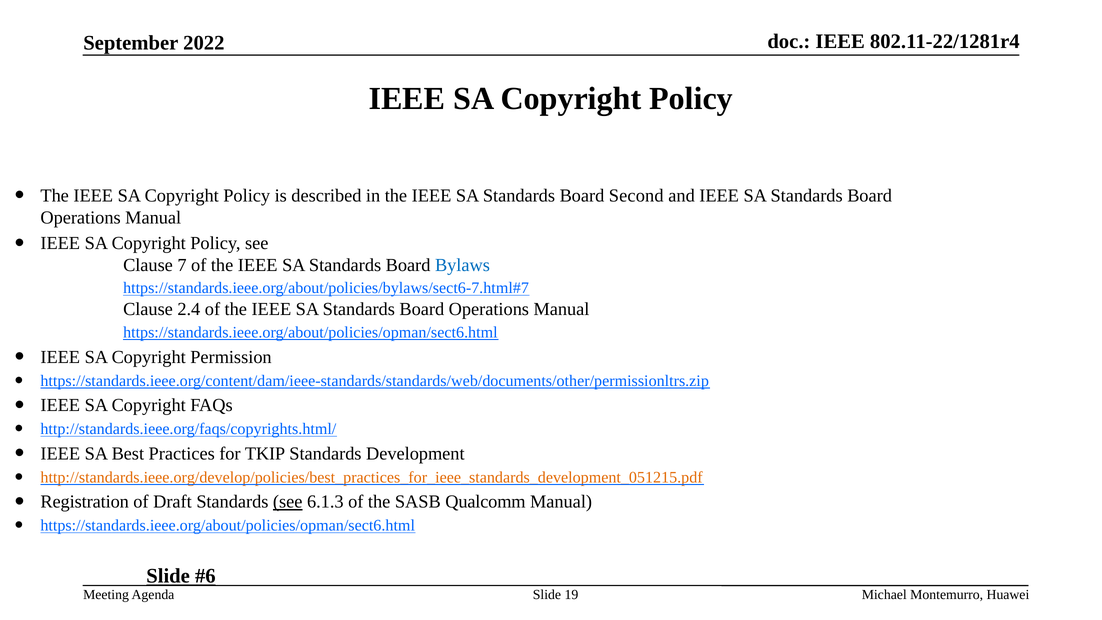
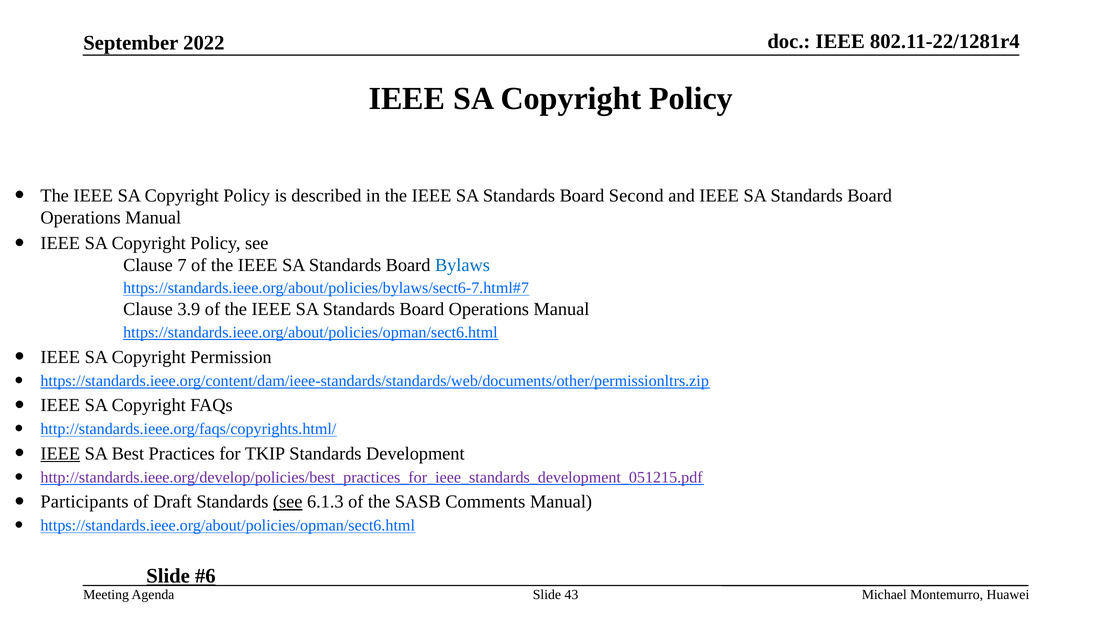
2.4: 2.4 -> 3.9 (189, 309)
IEEE underline: none -> present (60, 454)
http://standards.ieee.org/develop/policies/best_practices_for_ieee_standards_development_051215.pdf colour: orange -> purple (372, 477)
Registration: Registration -> Participants (85, 502)
Qualcomm: Qualcomm -> Comments (485, 502)
19: 19 -> 43 (571, 595)
